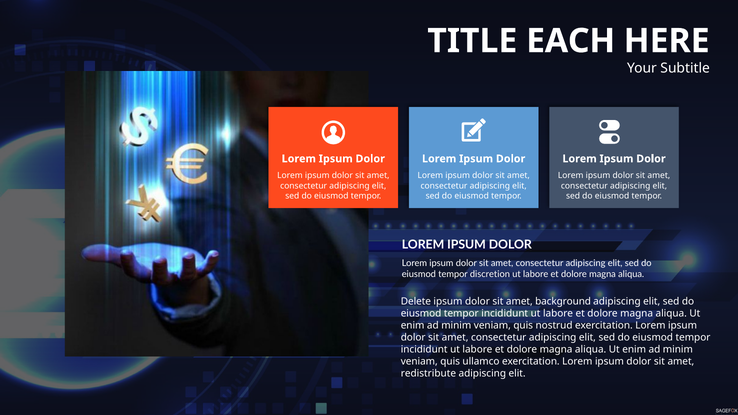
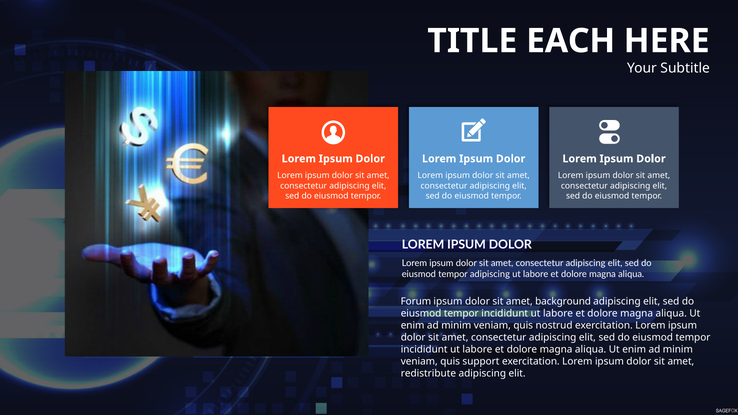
tempor discretion: discretion -> adipiscing (490, 274)
Delete: Delete -> Forum (416, 302)
ullamco: ullamco -> support (481, 362)
